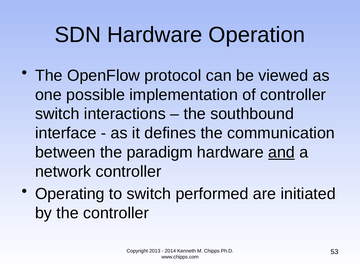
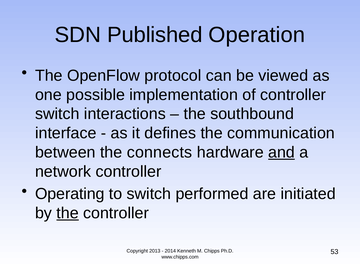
SDN Hardware: Hardware -> Published (155, 35)
paradigm: paradigm -> connects (160, 152)
the underline: none -> present (68, 213)
